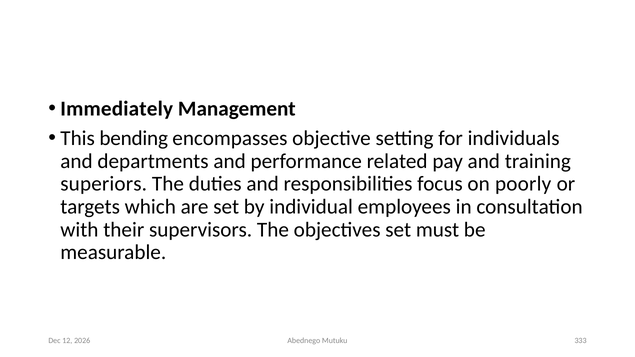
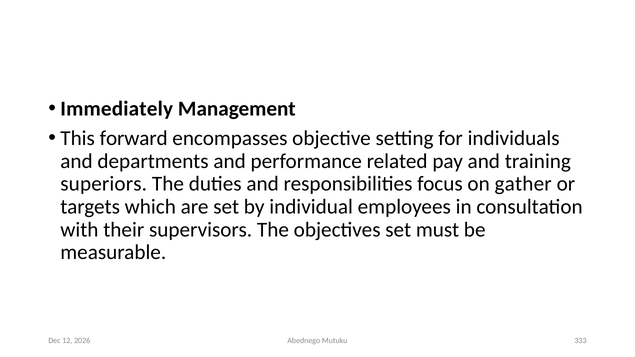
bending: bending -> forward (134, 138)
poorly: poorly -> gather (523, 184)
